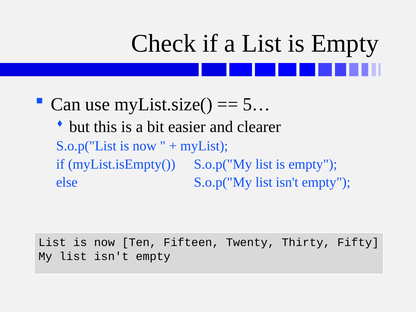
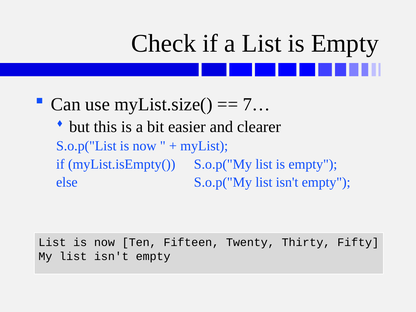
5…: 5… -> 7… (257, 105)
